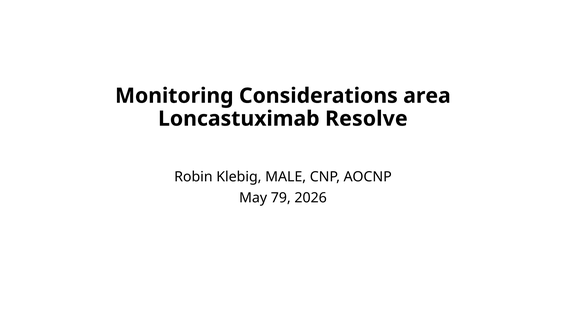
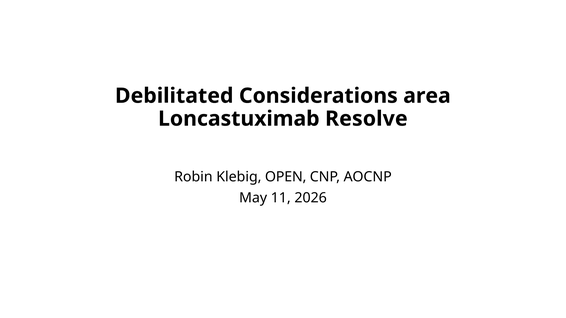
Monitoring: Monitoring -> Debilitated (174, 96)
MALE: MALE -> OPEN (286, 177)
79: 79 -> 11 (281, 198)
